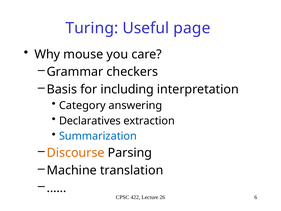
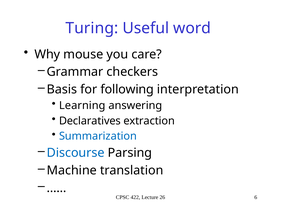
page: page -> word (192, 28)
including: including -> following (127, 89)
Category: Category -> Learning (82, 105)
Discourse colour: orange -> blue (76, 153)
